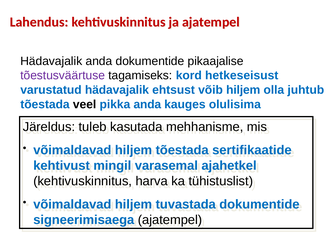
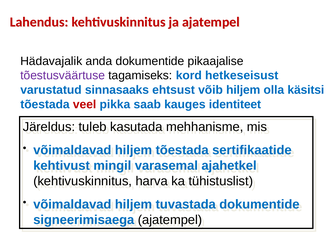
varustatud hädavajalik: hädavajalik -> sinnasaaks (117, 90)
juhtub: juhtub -> käsitsi (306, 90)
veel colour: black -> red (85, 104)
pikka anda: anda -> saab (147, 104)
olulisima: olulisima -> identiteet (235, 104)
